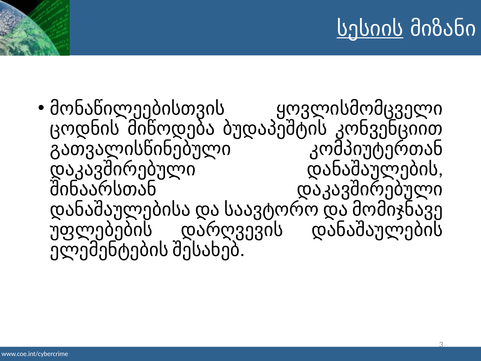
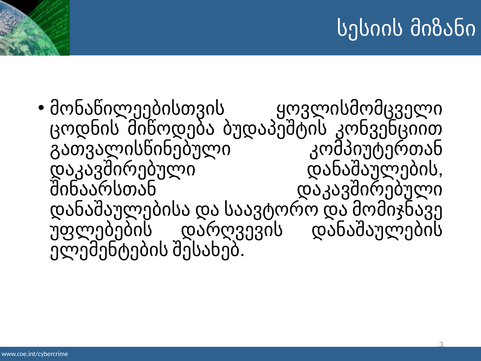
სესიის underline: present -> none (370, 29)
